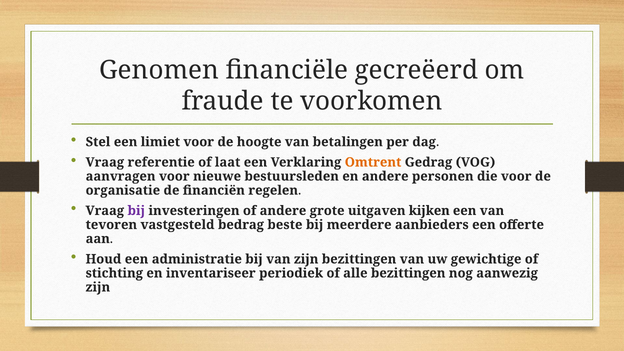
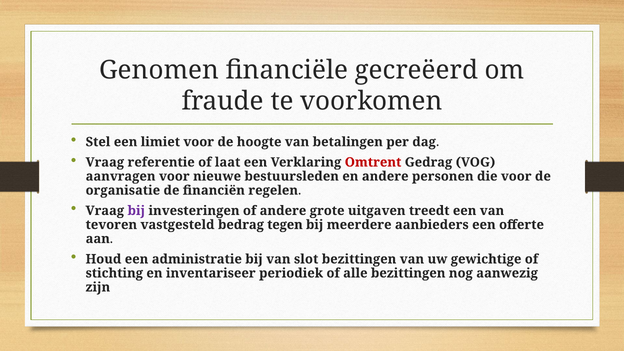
Omtrent colour: orange -> red (373, 162)
kijken: kijken -> treedt (429, 211)
beste: beste -> tegen (285, 225)
van zijn: zijn -> slot (306, 259)
